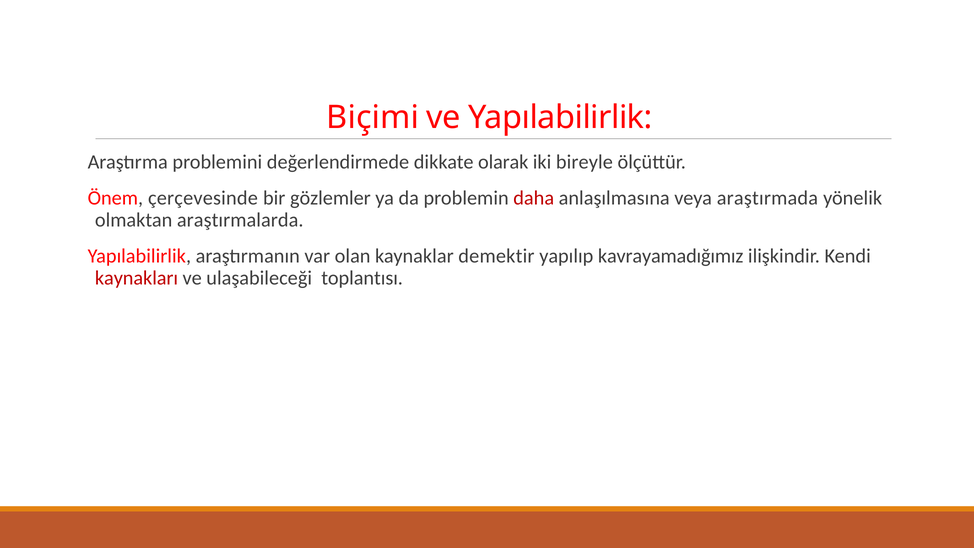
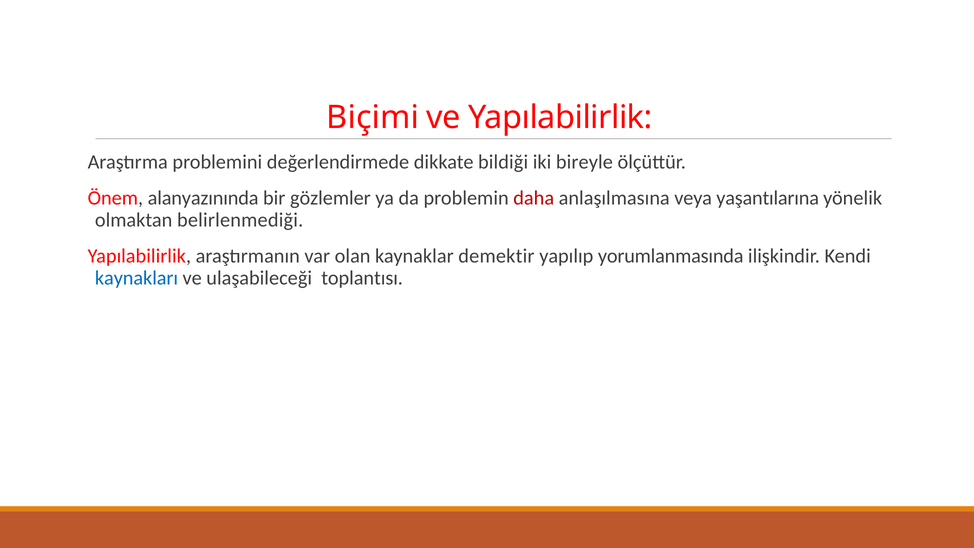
olarak: olarak -> bildiği (503, 162)
çerçevesinde: çerçevesinde -> alanyazınında (203, 198)
araştırmada: araştırmada -> yaşantılarına (768, 198)
araştırmalarda: araştırmalarda -> belirlenmediği (240, 220)
kavrayamadığımız: kavrayamadığımız -> yorumlanmasında (671, 256)
kaynakları colour: red -> blue (137, 278)
